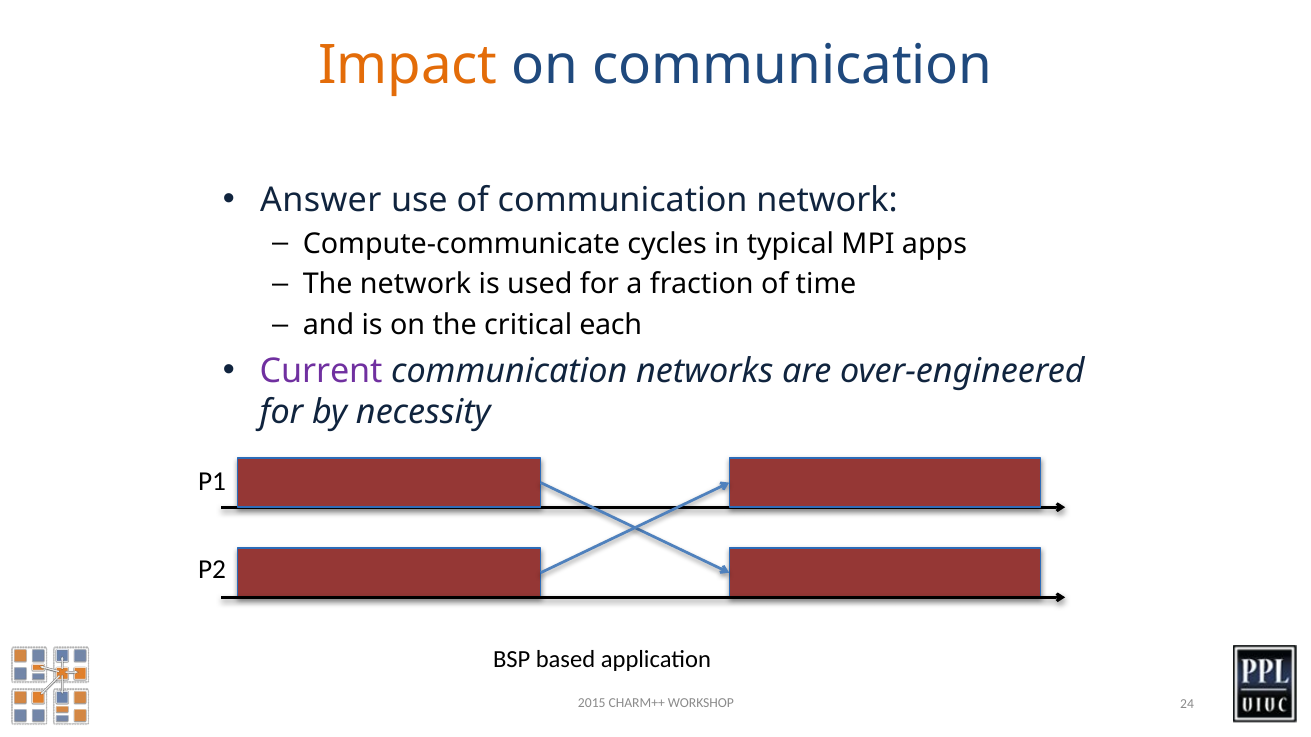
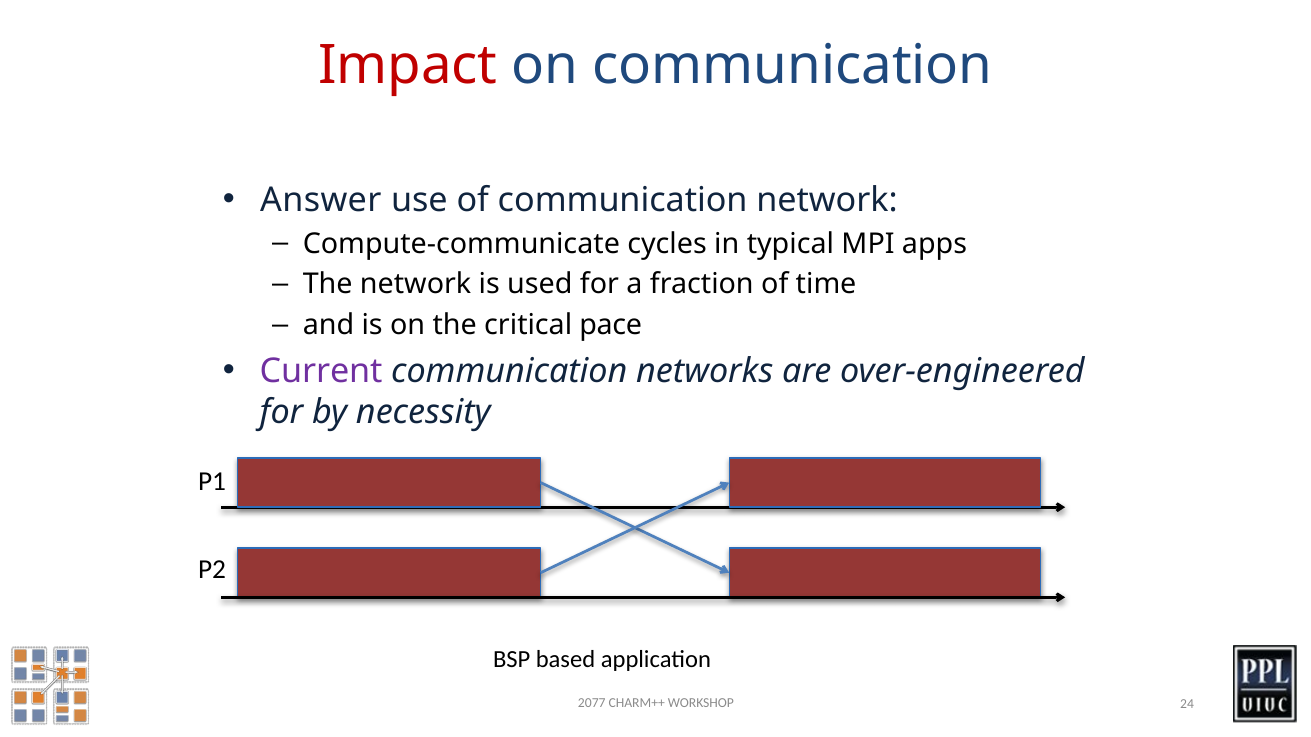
Impact colour: orange -> red (408, 65)
each: each -> pace (611, 326)
2015: 2015 -> 2077 (592, 704)
